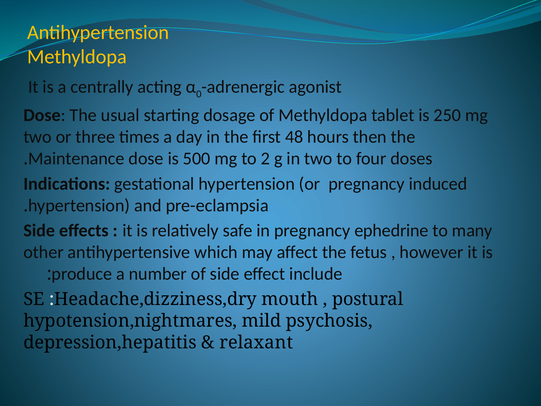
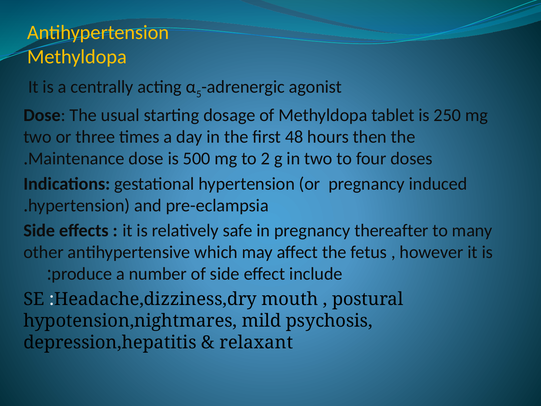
0: 0 -> 5 (199, 94)
ephedrine: ephedrine -> thereafter (392, 231)
